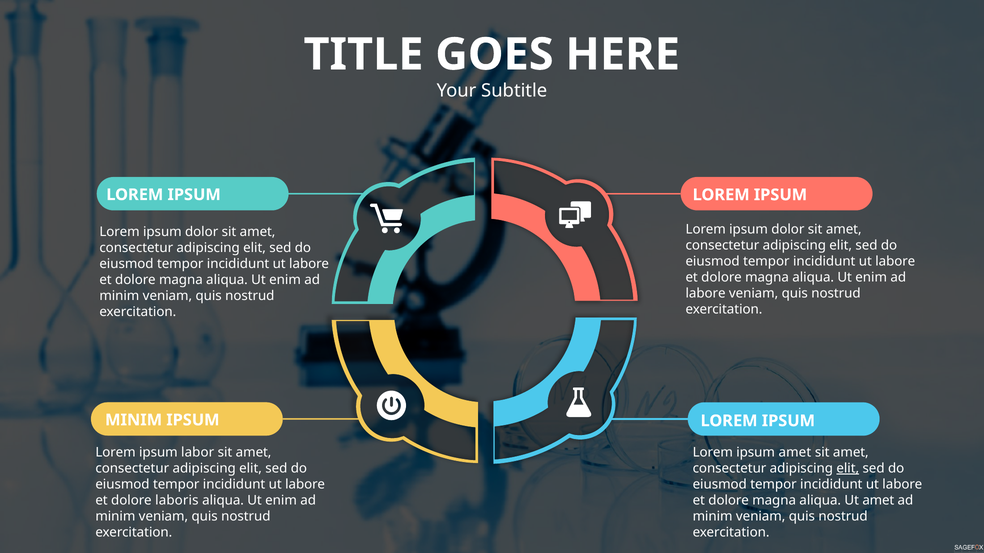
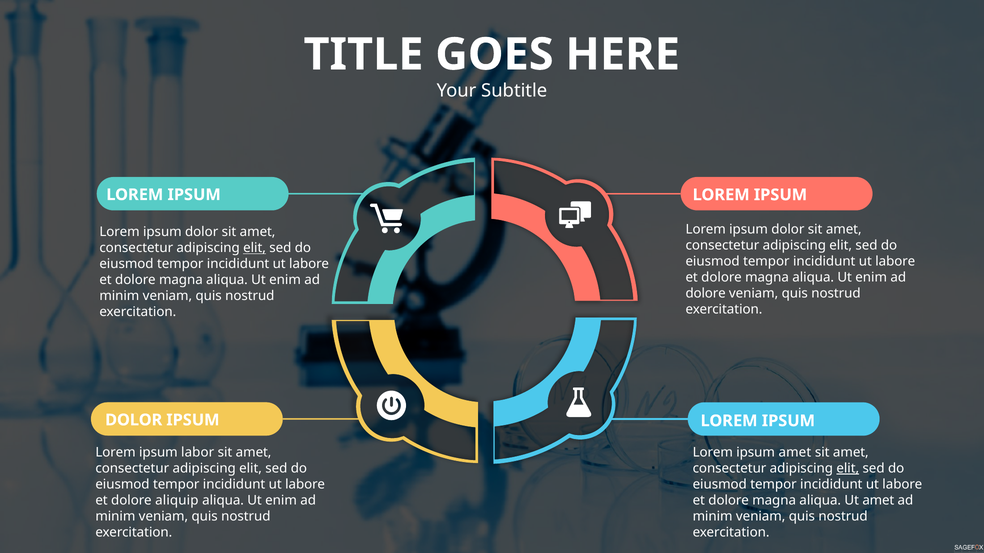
elit underline: none -> present (255, 248)
labore: labore -> dolore (706, 293)
MINIM: MINIM -> DOLOR (134, 420)
laboris: laboris -> aliquip (177, 501)
